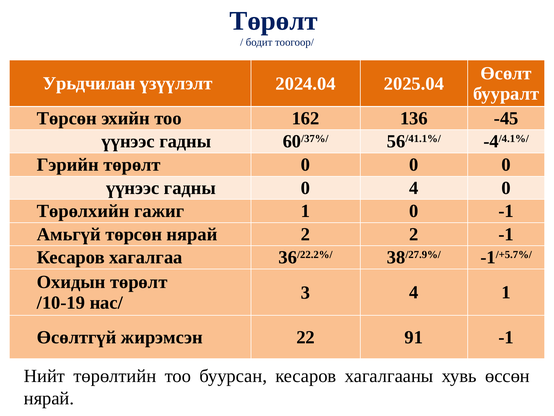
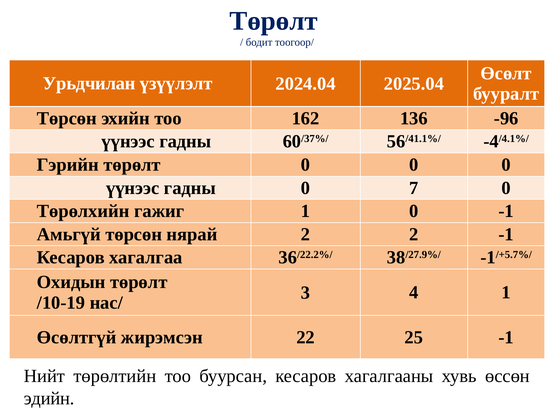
-45: -45 -> -96 (506, 118)
0 4: 4 -> 7 (414, 188)
91: 91 -> 25 (414, 337)
нярай: нярай -> эдийн (49, 398)
